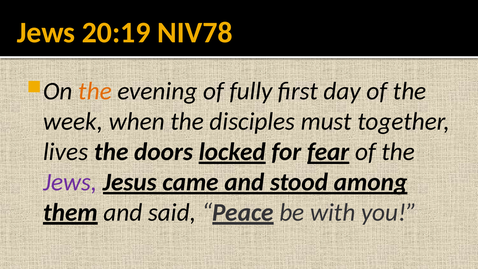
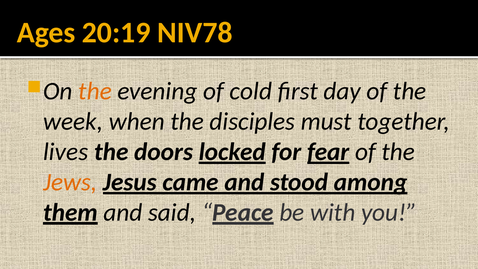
Jews: Jews -> Ages (46, 33)
fully: fully -> cold (251, 91)
Jews colour: purple -> orange (70, 182)
